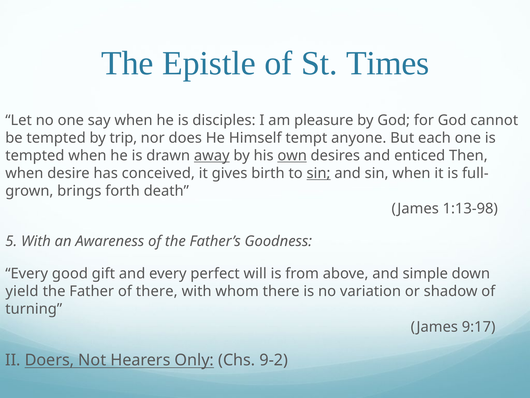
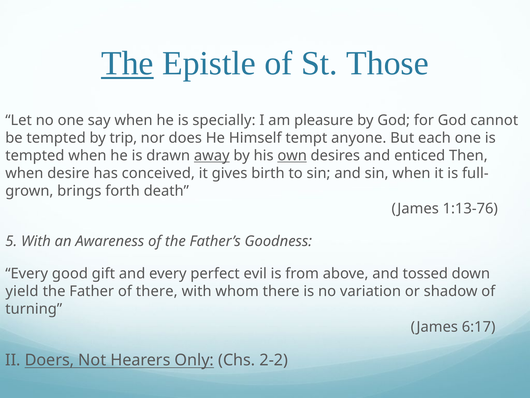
The underline: none -> present (127, 63)
Times: Times -> Those (387, 63)
disciples: disciples -> specially (224, 120)
sin underline: present -> none (319, 173)
1:13-98: 1:13-98 -> 1:13-76 (470, 208)
will: will -> evil (255, 273)
simple: simple -> tossed (425, 273)
9:17: 9:17 -> 6:17 (479, 326)
9-2: 9-2 -> 2-2 (274, 360)
